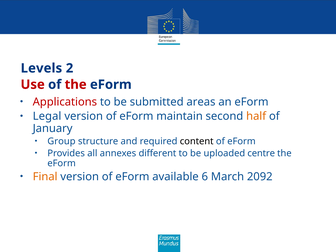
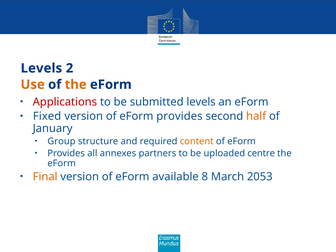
Use colour: red -> orange (33, 85)
the colour: red -> orange (76, 85)
submitted areas: areas -> levels (201, 102)
Legal: Legal -> Fixed (47, 116)
eForm maintain: maintain -> provides (179, 116)
content colour: black -> orange (197, 141)
different: different -> partners (157, 153)
6: 6 -> 8 (205, 177)
2092: 2092 -> 2053 (260, 177)
